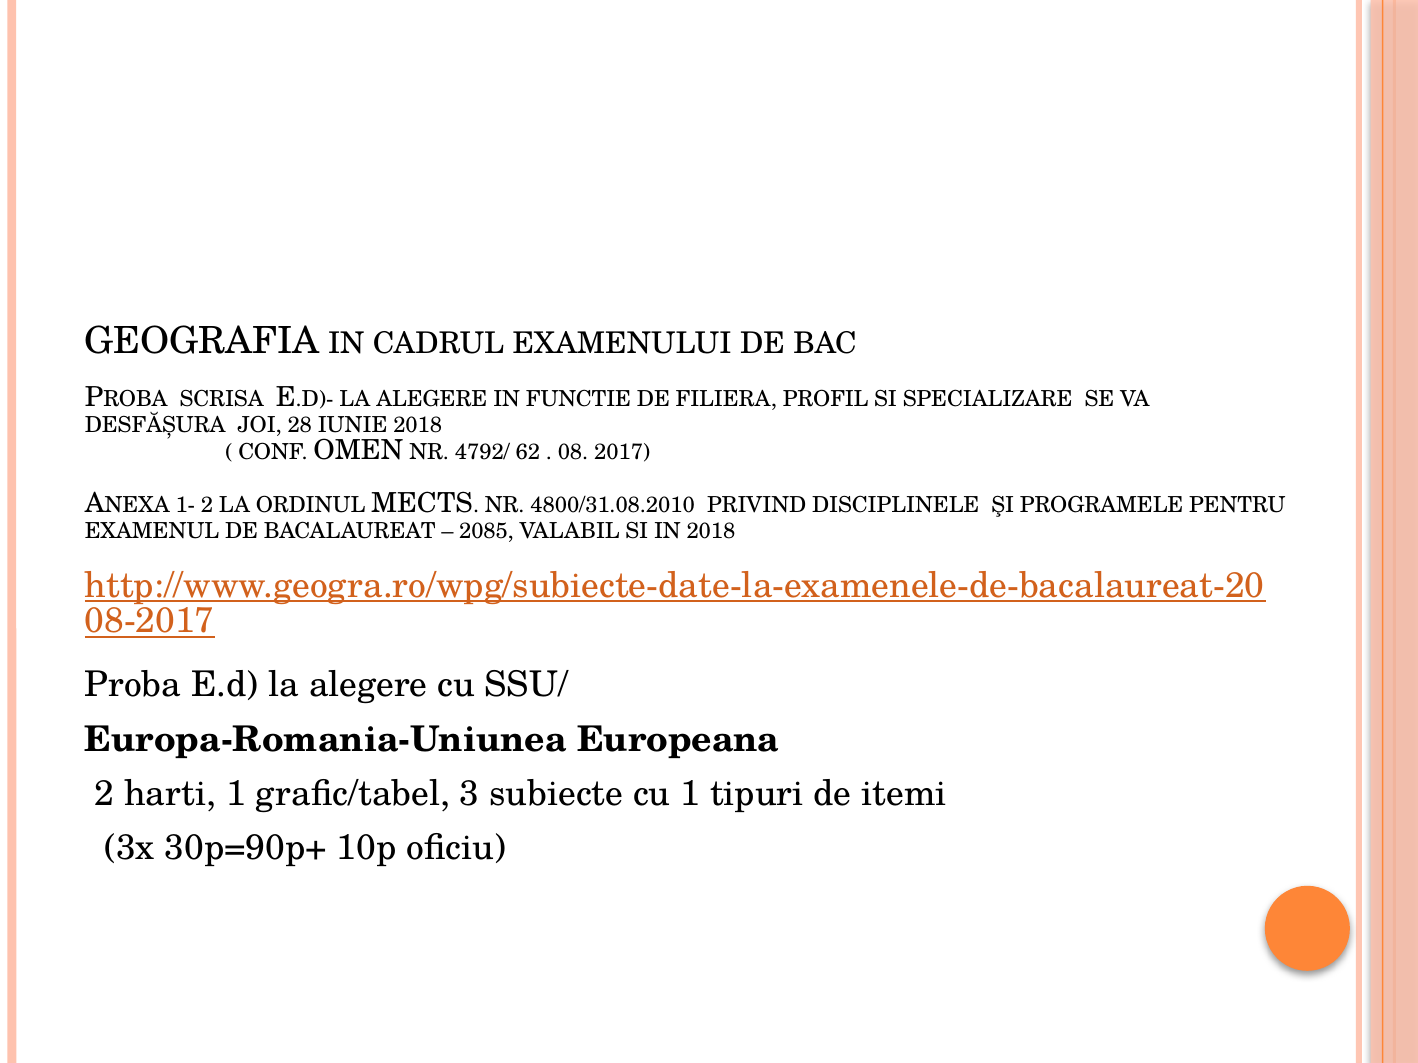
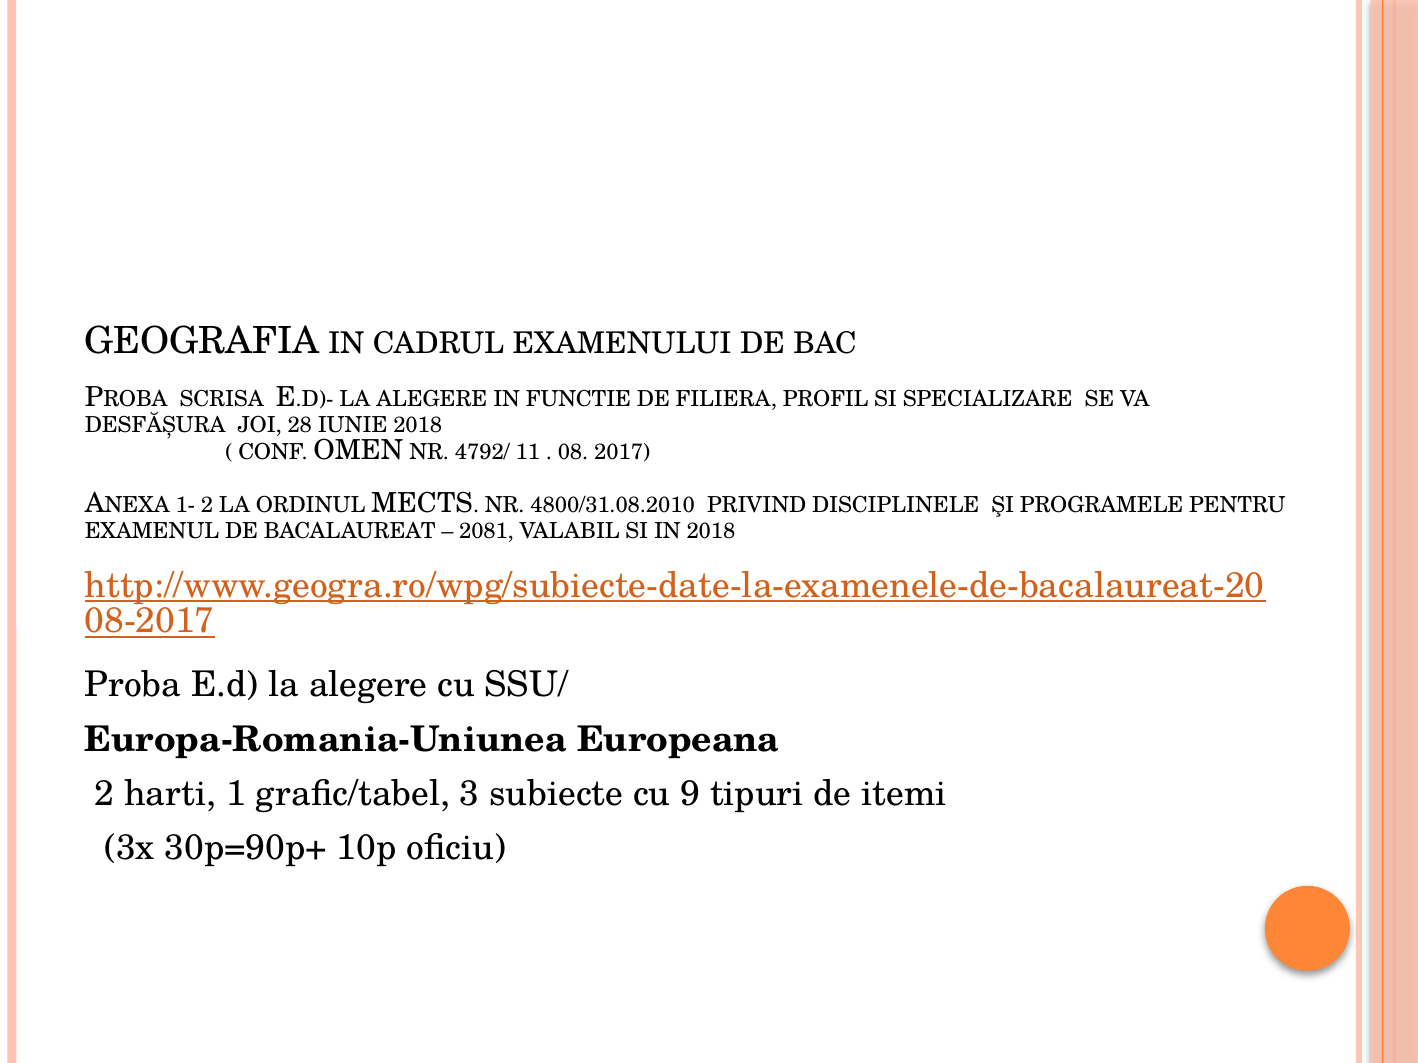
62: 62 -> 11 (528, 452)
2085: 2085 -> 2081 (487, 532)
cu 1: 1 -> 9 (690, 794)
